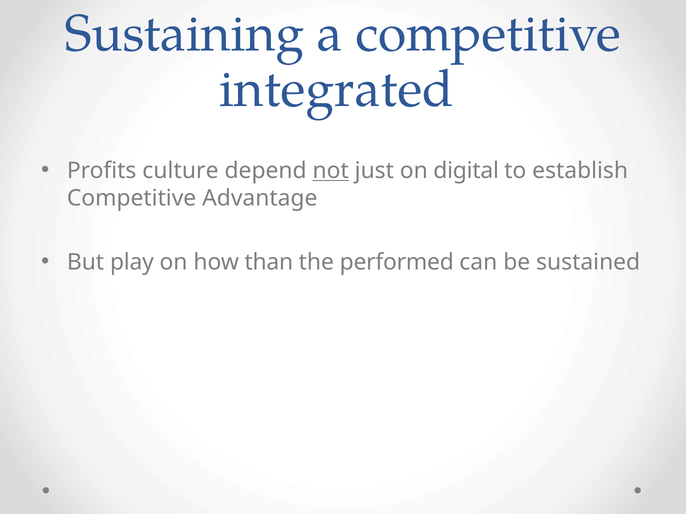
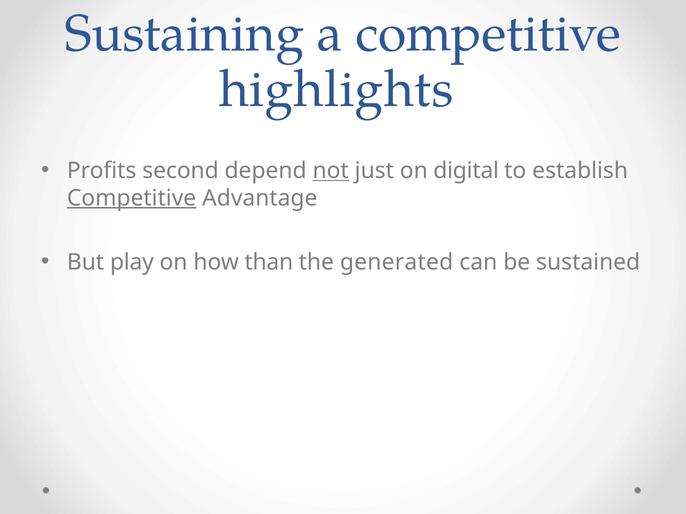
integrated: integrated -> highlights (336, 89)
culture: culture -> second (181, 171)
Competitive underline: none -> present (132, 198)
performed: performed -> generated (397, 262)
